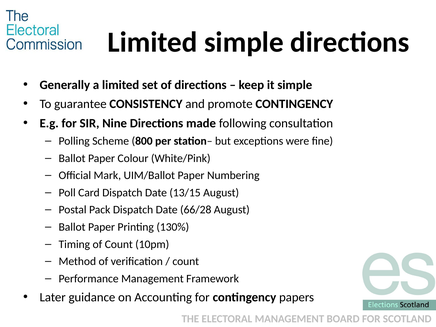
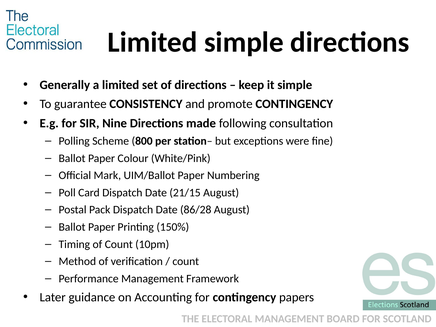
13/15: 13/15 -> 21/15 (185, 193)
66/28: 66/28 -> 86/28 (196, 210)
130%: 130% -> 150% (173, 227)
